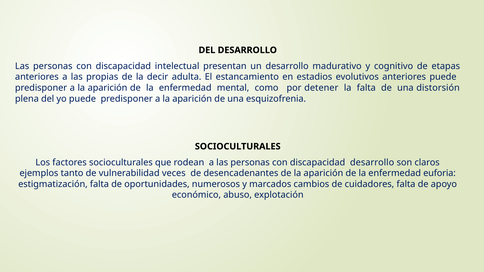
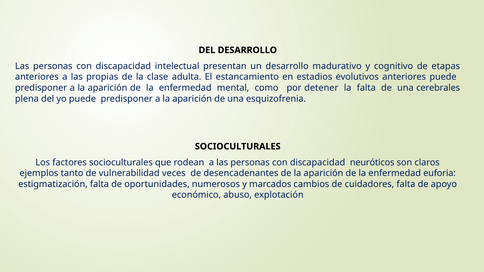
decir: decir -> clase (158, 77)
distorsión: distorsión -> cerebrales (438, 88)
discapacidad desarrollo: desarrollo -> neuróticos (372, 163)
